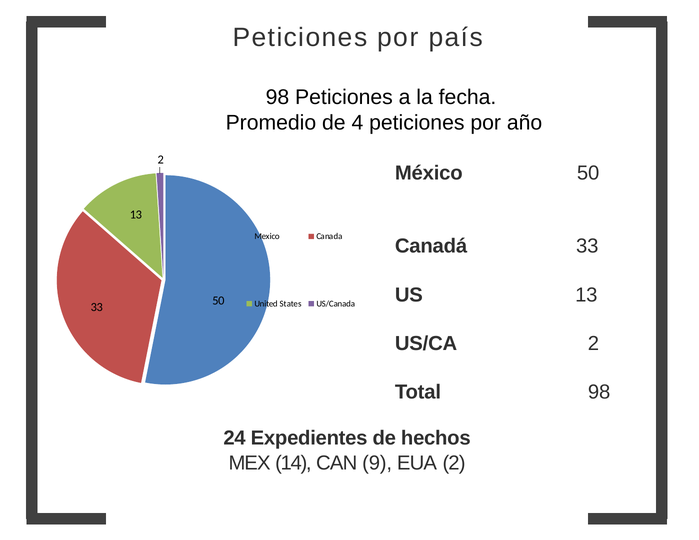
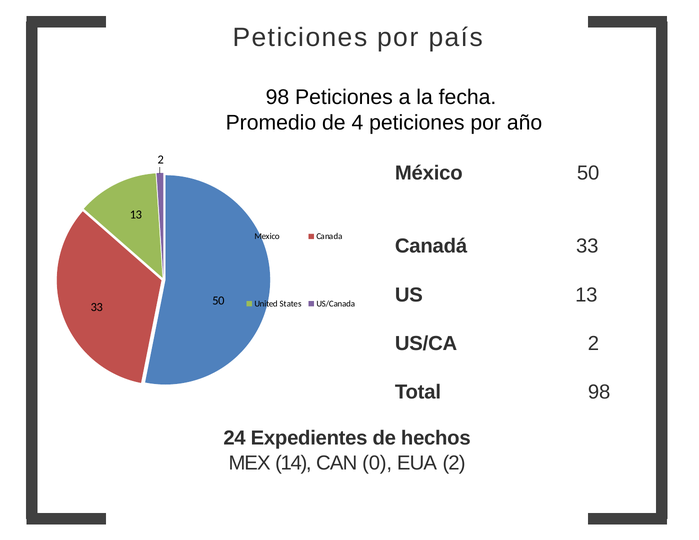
9: 9 -> 0 (377, 463)
